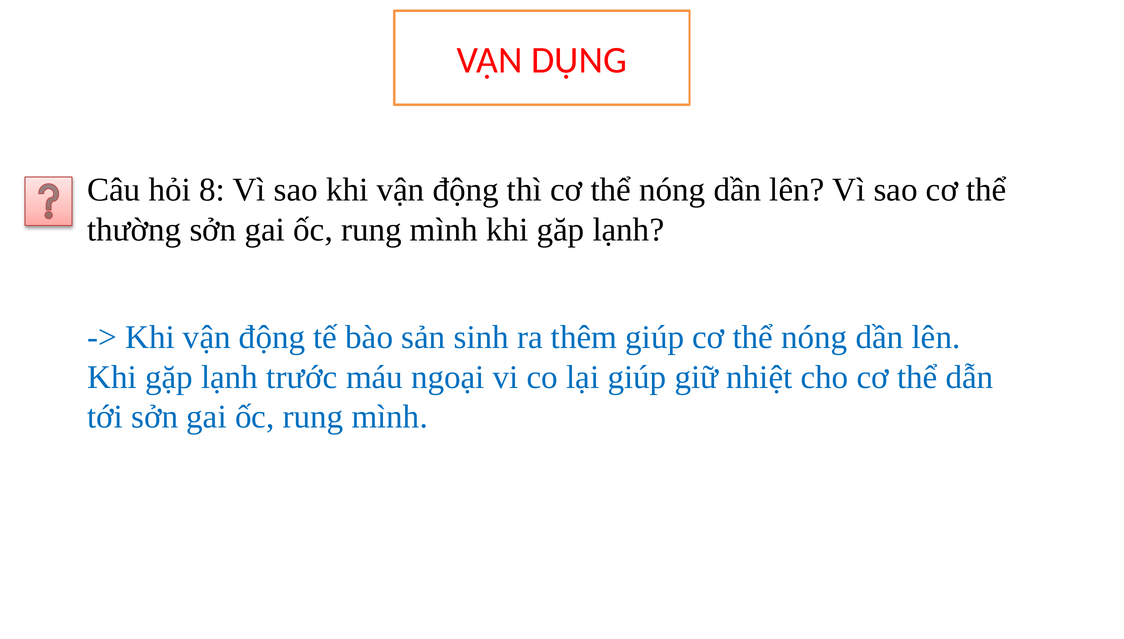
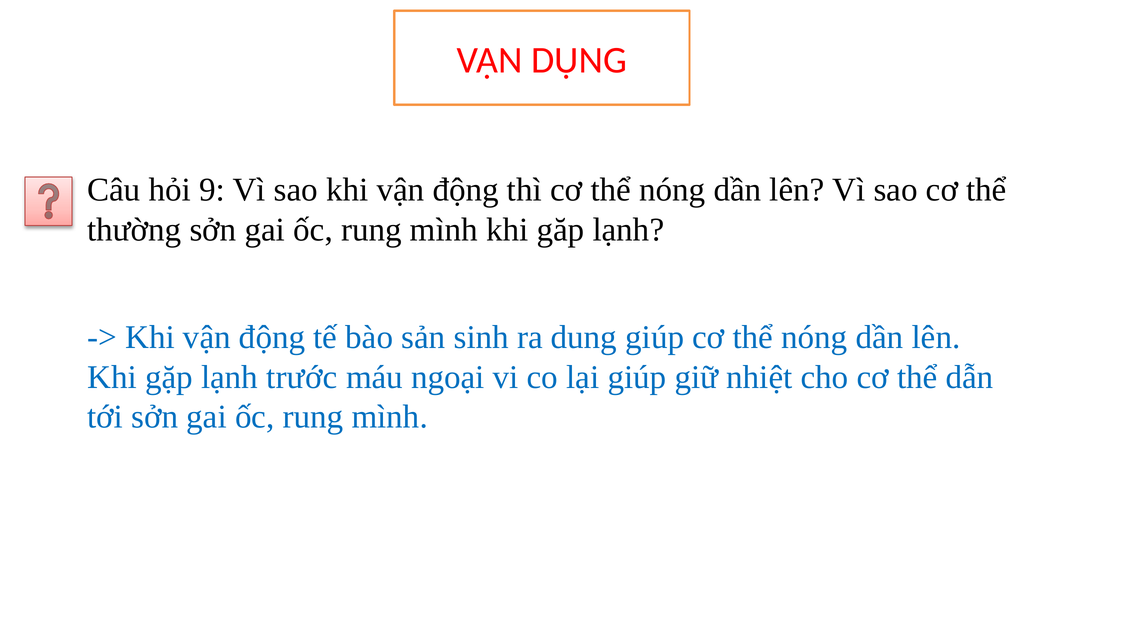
8: 8 -> 9 (212, 190)
thêm: thêm -> dung (584, 338)
